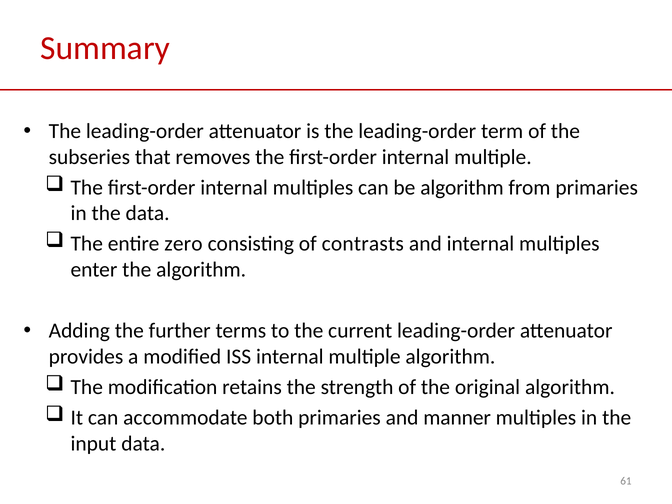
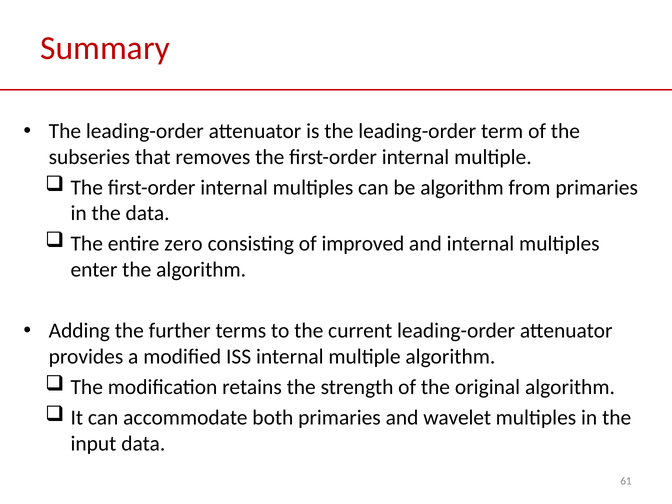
contrasts: contrasts -> improved (363, 244)
manner: manner -> wavelet (457, 418)
